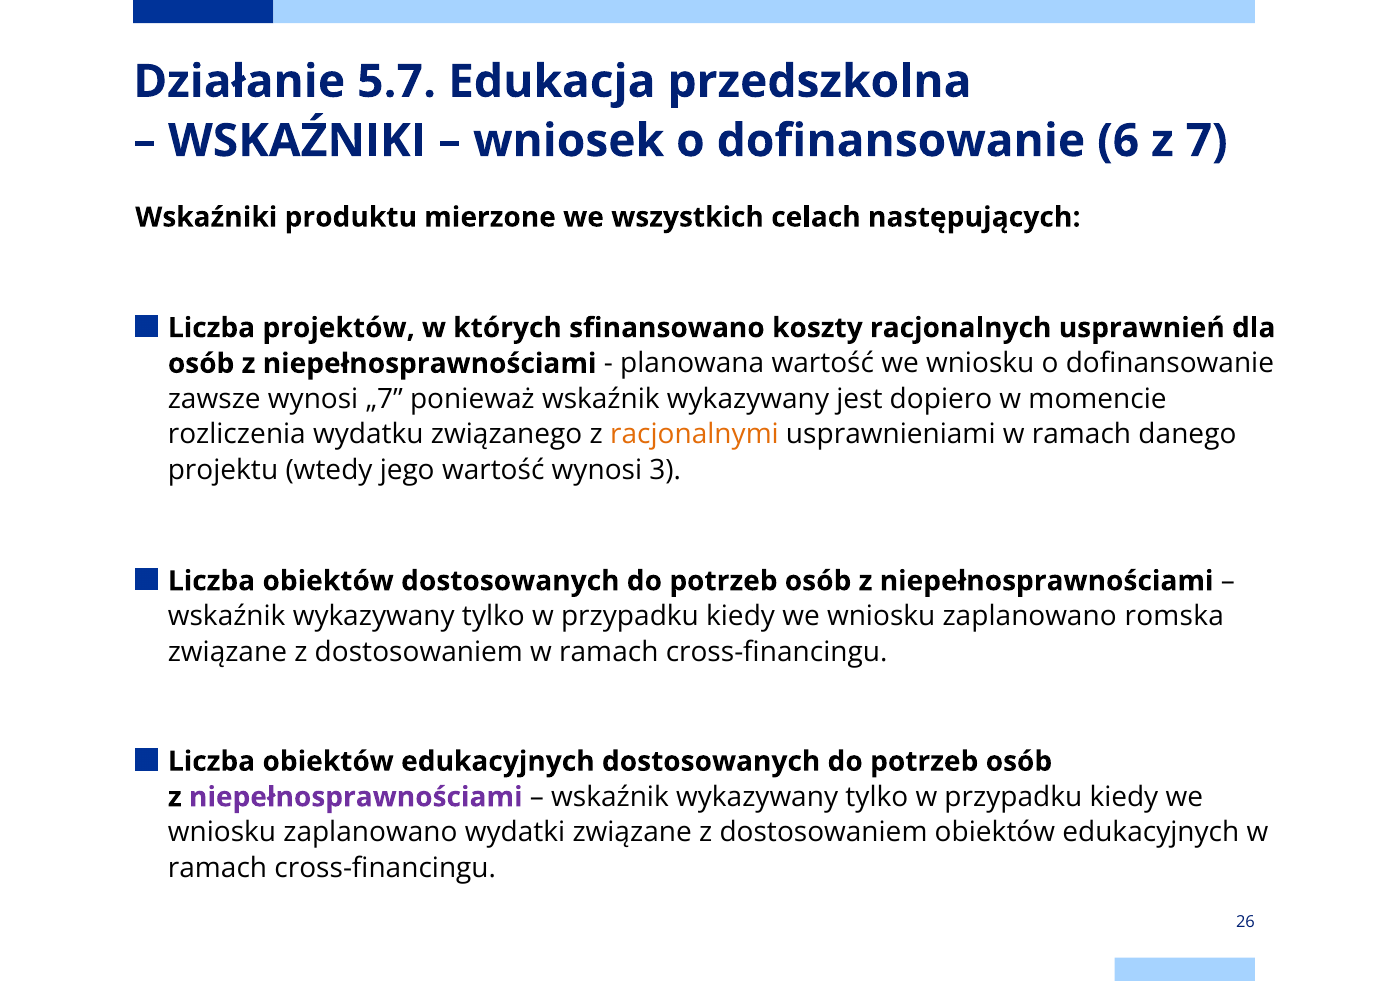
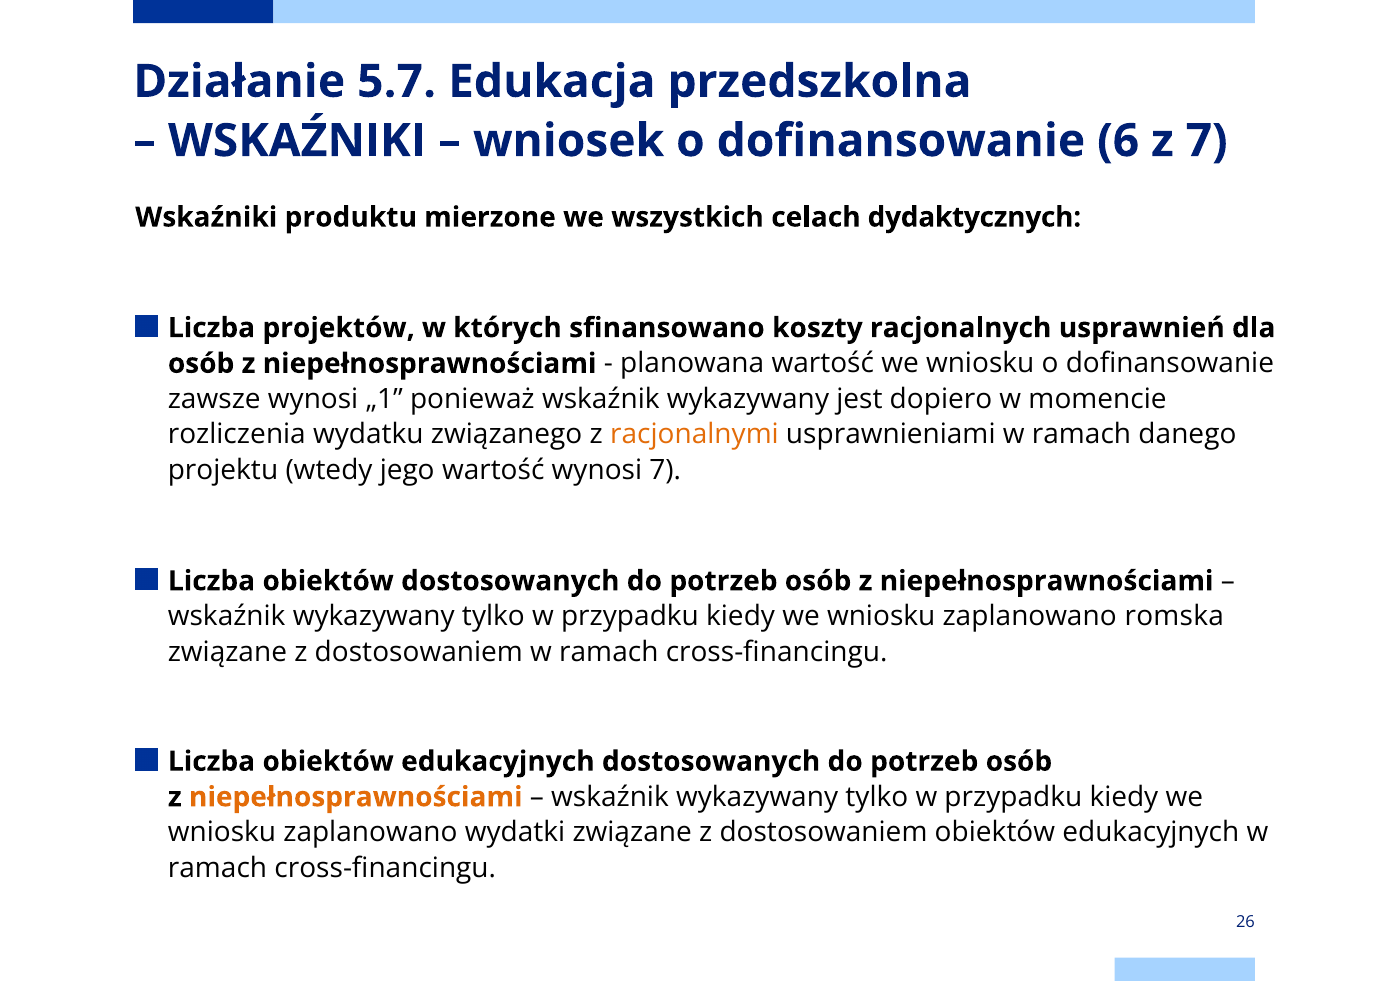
następujących: następujących -> dydaktycznych (974, 217)
„7: „7 -> „1 (384, 399)
wynosi 3: 3 -> 7 (665, 471)
niepełnosprawnościami colour: purple -> orange (356, 797)
